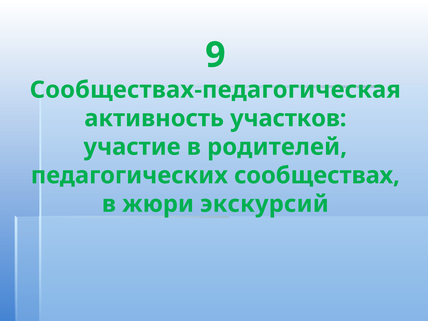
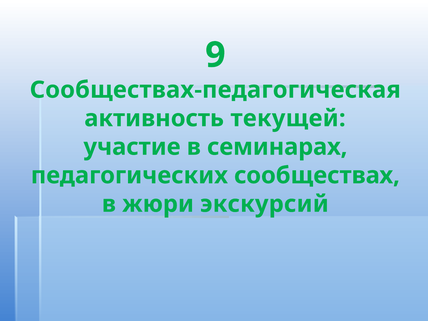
участков: участков -> текущей (288, 118)
родителей: родителей -> семинарах (277, 147)
